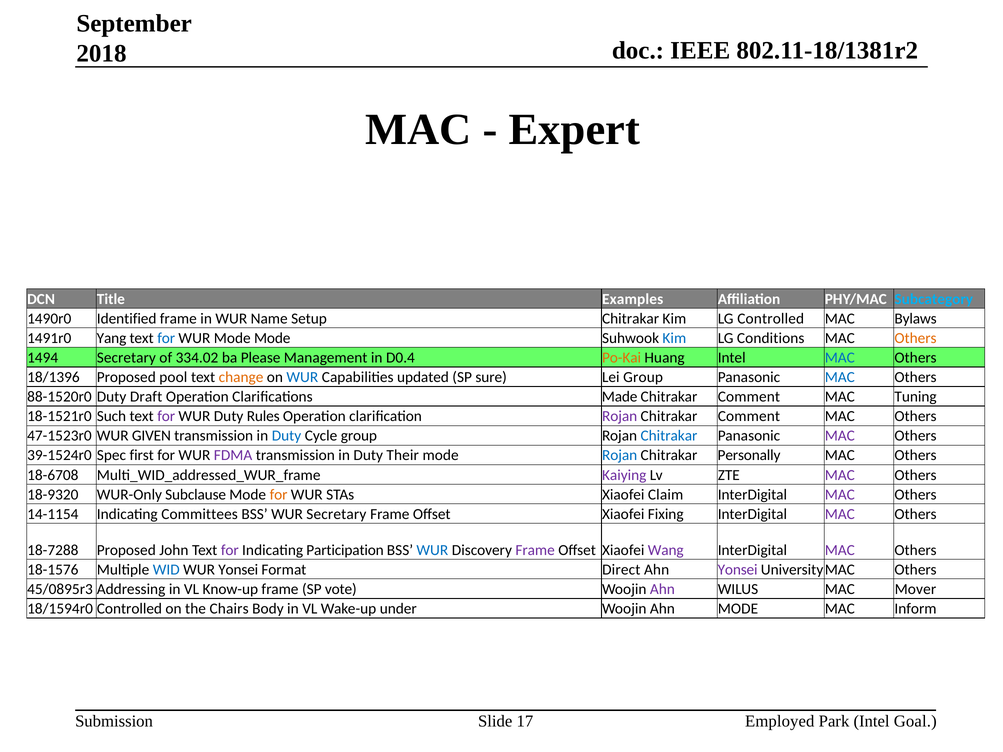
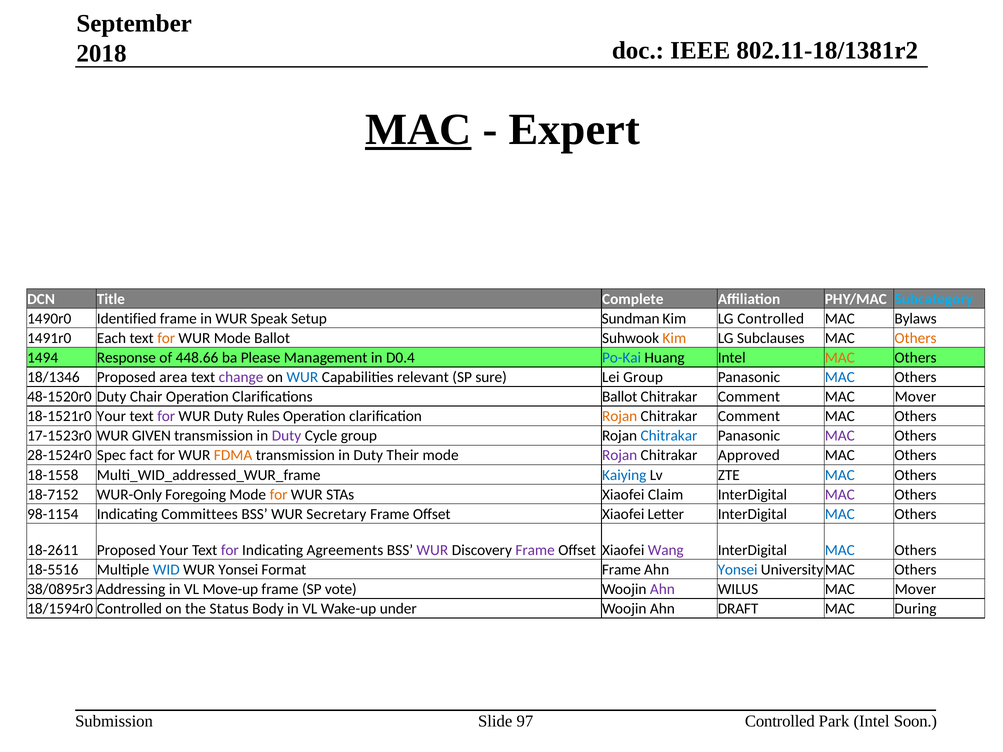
MAC underline: none -> present (418, 129)
Examples: Examples -> Complete (633, 299)
Name: Name -> Speak (269, 319)
Setup Chitrakar: Chitrakar -> Sundman (631, 319)
Yang: Yang -> Each (111, 338)
for colour: blue -> orange (166, 338)
Mode Mode: Mode -> Ballot (272, 338)
Kim colour: blue -> orange (674, 338)
Conditions: Conditions -> Subclauses (771, 338)
1494 Secretary: Secretary -> Response (126, 358)
334.02: 334.02 -> 448.66 (197, 358)
Po-Kai colour: orange -> blue (622, 358)
MAC colour: blue -> orange (840, 358)
18/1396: 18/1396 -> 18/1346 (53, 377)
pool: pool -> area (173, 377)
change colour: orange -> purple (241, 377)
updated: updated -> relevant (423, 377)
88-1520r0: 88-1520r0 -> 48-1520r0 (59, 397)
Draft: Draft -> Chair (146, 397)
Clarifications Made: Made -> Ballot (620, 397)
Tuning: Tuning -> Mover (915, 397)
18-1521r0 Such: Such -> Your (111, 416)
Rojan colour: purple -> orange (620, 416)
47-1523r0: 47-1523r0 -> 17-1523r0 (59, 436)
Duty colour: blue -> purple (287, 436)
39-1524r0: 39-1524r0 -> 28-1524r0 (59, 456)
first: first -> fact (142, 456)
FDMA colour: purple -> orange (233, 456)
Rojan colour: blue -> purple (620, 456)
Personally: Personally -> Approved (749, 456)
18-6708: 18-6708 -> 18-1558 (53, 475)
Kaiying colour: purple -> blue (624, 475)
MAC colour: purple -> blue (840, 475)
18-9320: 18-9320 -> 18-7152 (53, 495)
Subclause: Subclause -> Foregoing (196, 495)
14-1154: 14-1154 -> 98-1154 (53, 514)
Fixing: Fixing -> Letter (666, 514)
MAC colour: purple -> blue (840, 514)
18-7288: 18-7288 -> 18-2611 (53, 550)
Proposed John: John -> Your (174, 550)
Participation: Participation -> Agreements (345, 550)
WUR colour: blue -> purple (432, 550)
MAC colour: purple -> blue (840, 550)
18-1576: 18-1576 -> 18-5516 (53, 570)
Format Direct: Direct -> Frame (621, 570)
Yonsei colour: purple -> blue (738, 570)
45/0895r3: 45/0895r3 -> 38/0895r3 (60, 589)
Know-up: Know-up -> Move-up (230, 589)
Chairs: Chairs -> Status (229, 609)
Ahn MODE: MODE -> DRAFT (738, 609)
Inform: Inform -> During (915, 609)
17: 17 -> 97 (525, 721)
Employed: Employed -> Controlled (780, 721)
Goal: Goal -> Soon (915, 721)
